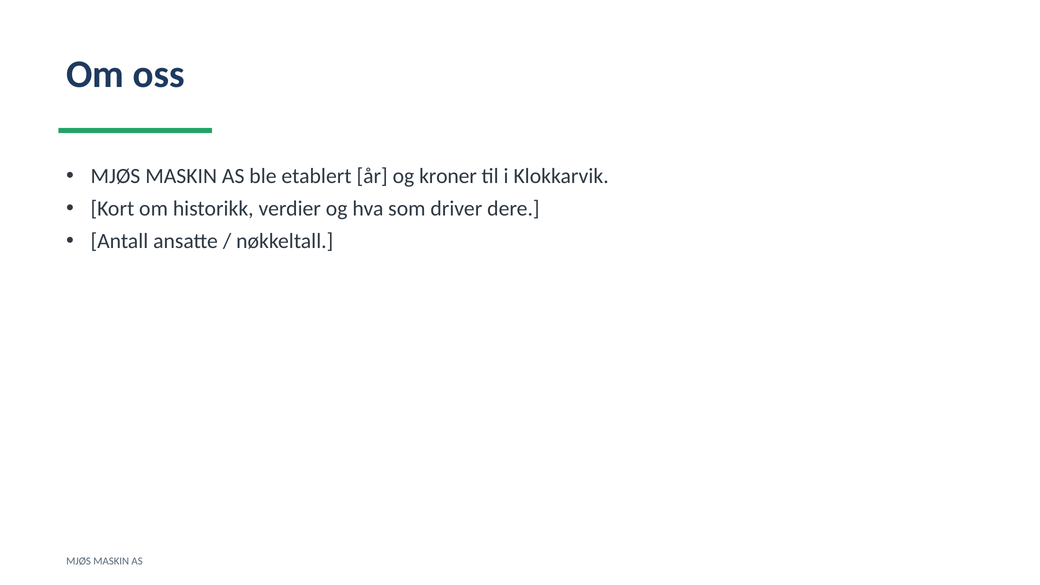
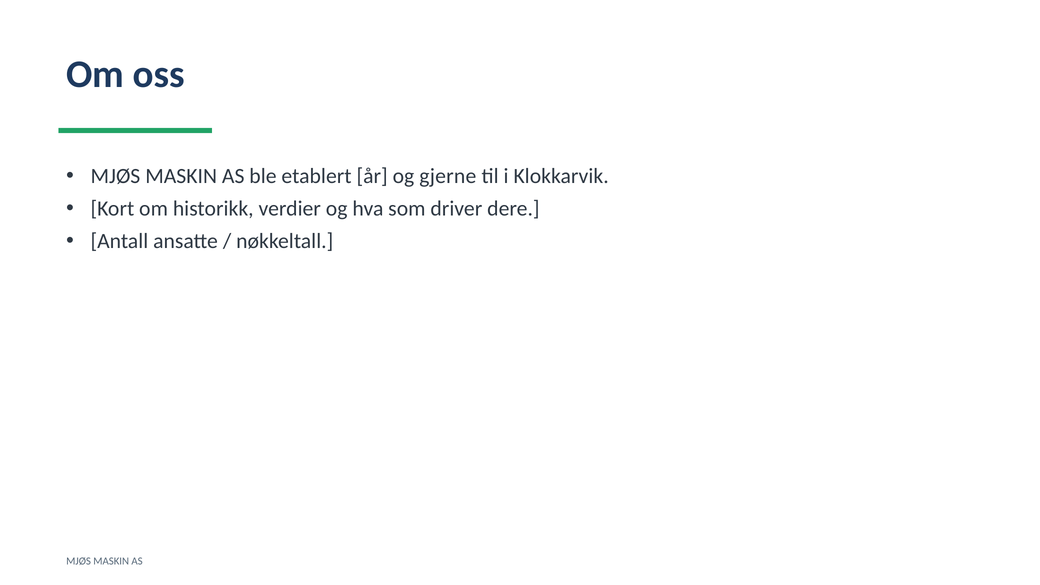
kroner: kroner -> gjerne (448, 176)
